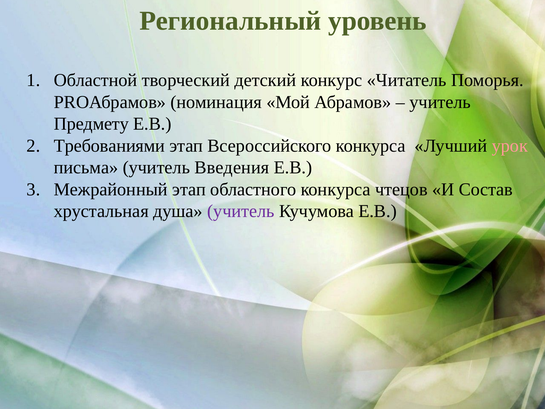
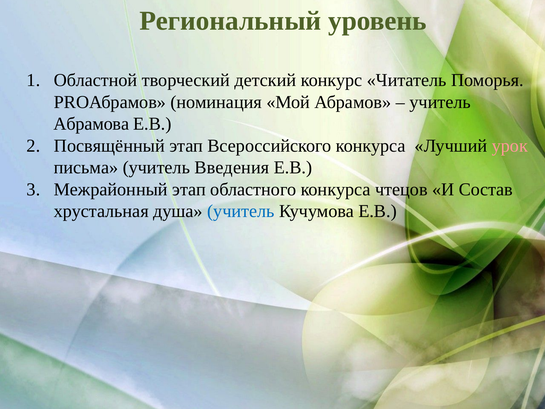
Предмету: Предмету -> Абрамова (91, 124)
Требованиями: Требованиями -> Посвящённый (109, 146)
учитель colour: purple -> blue (241, 211)
